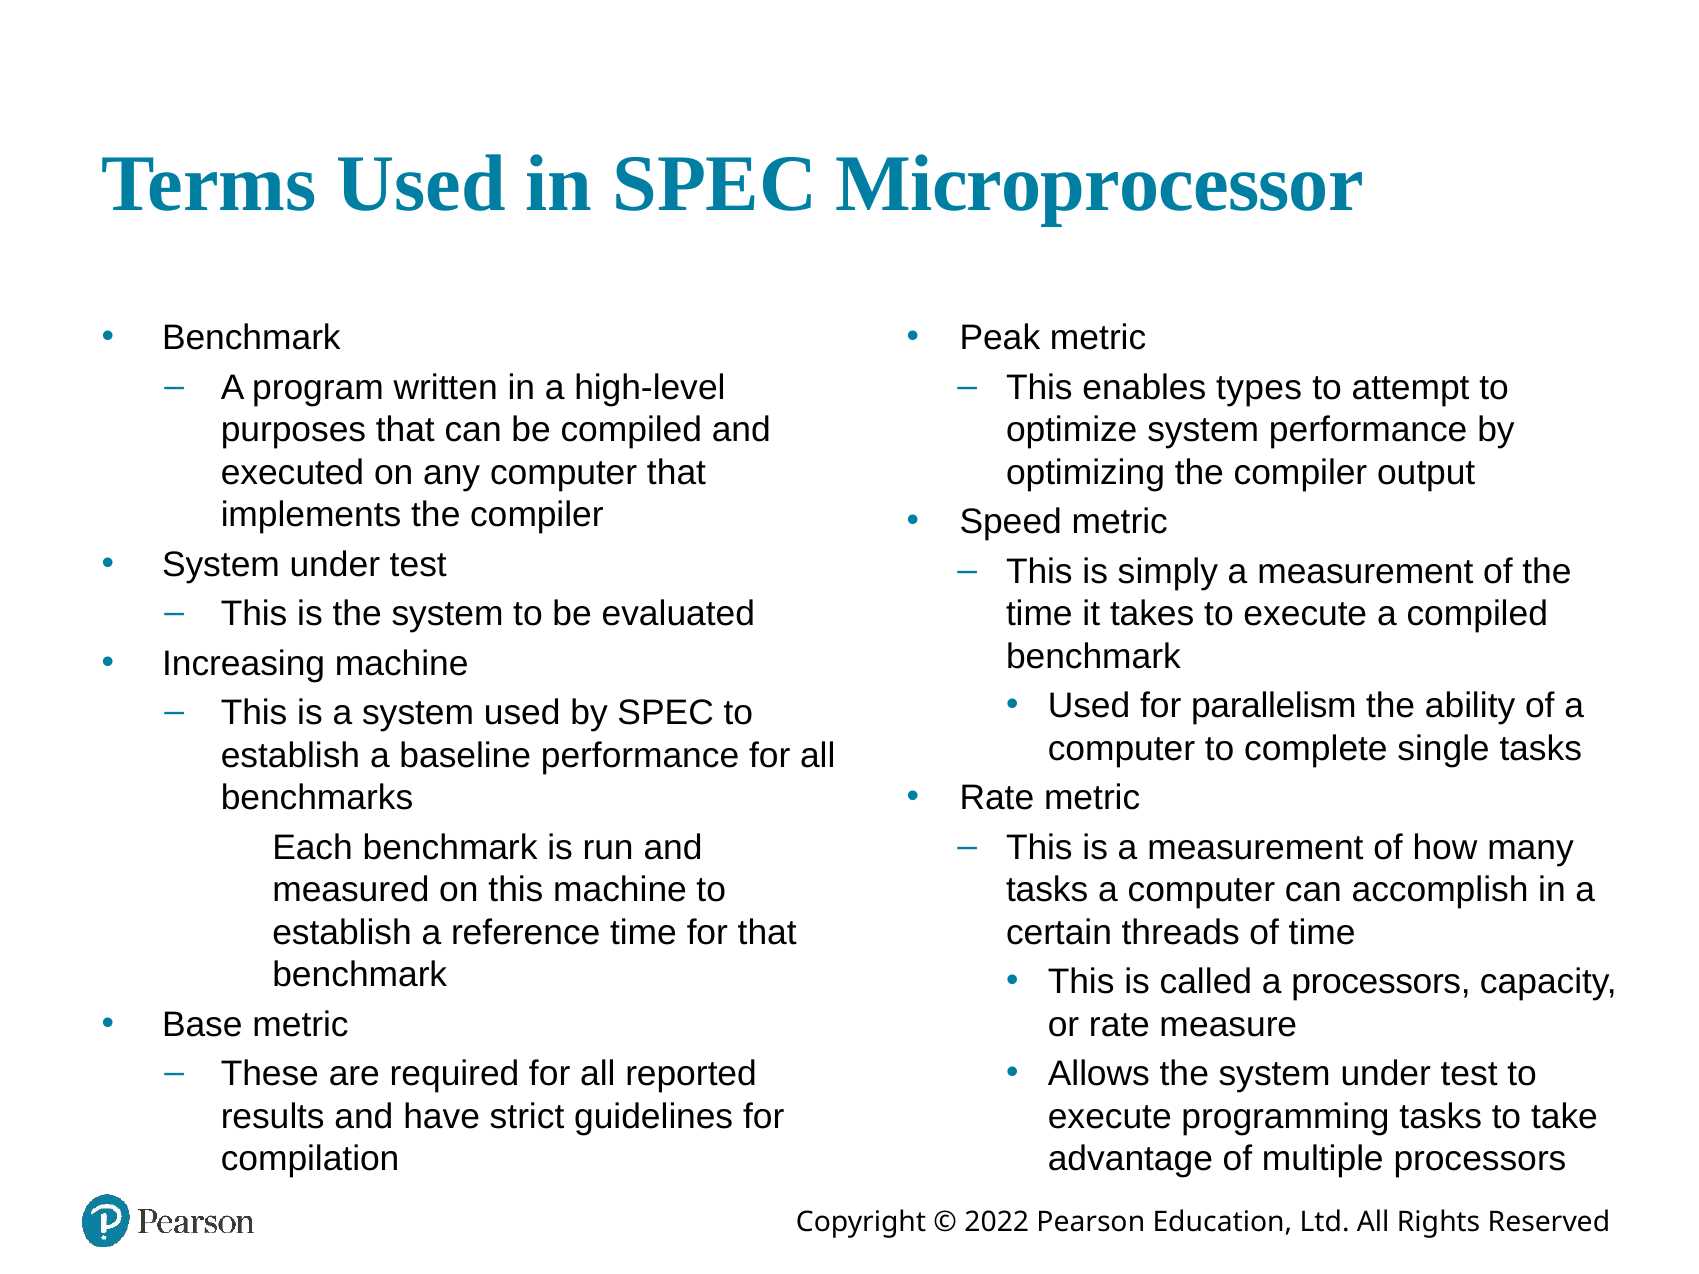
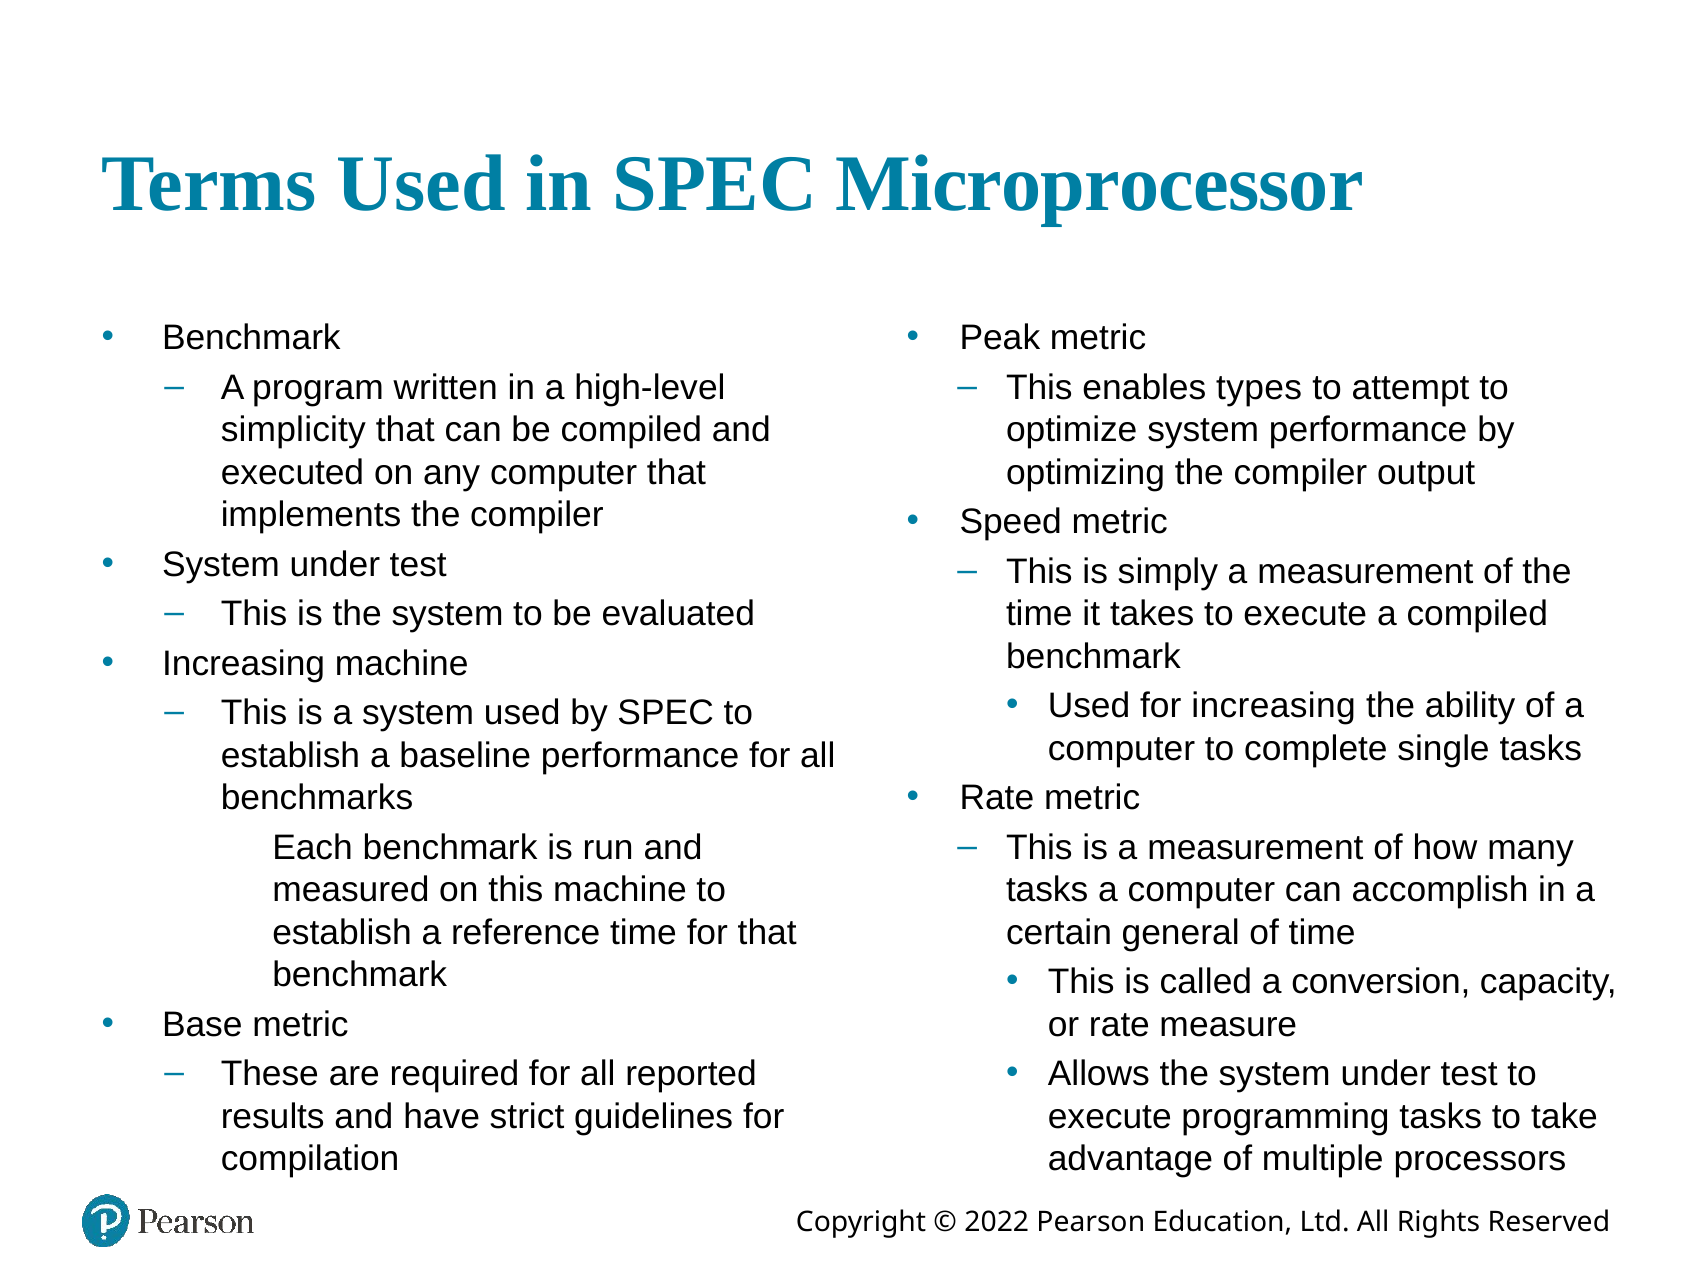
purposes: purposes -> simplicity (293, 430)
for parallelism: parallelism -> increasing (1274, 706)
threads: threads -> general (1181, 933)
a processors: processors -> conversion (1381, 982)
